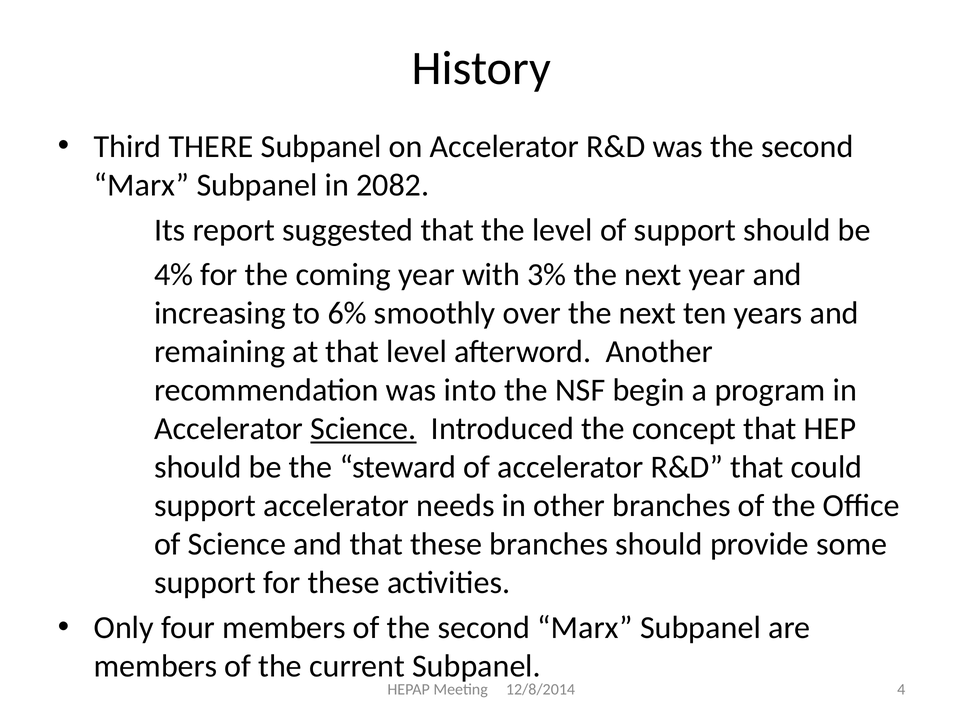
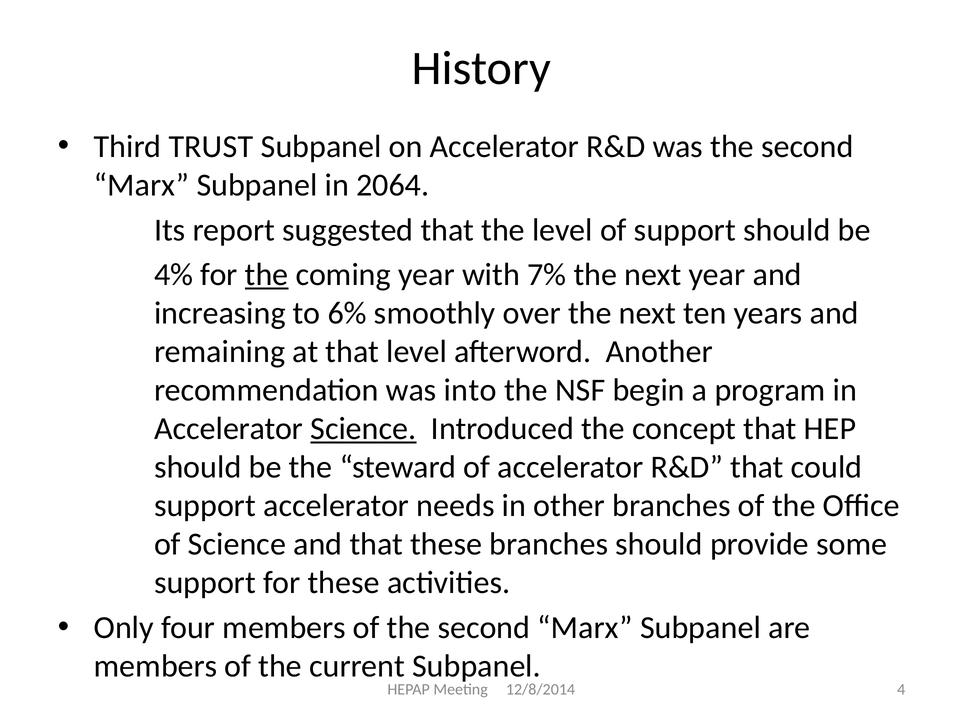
THERE: THERE -> TRUST (211, 147)
2082: 2082 -> 2064 (393, 185)
the underline: none -> present (267, 275)
3%: 3% -> 7% (547, 275)
